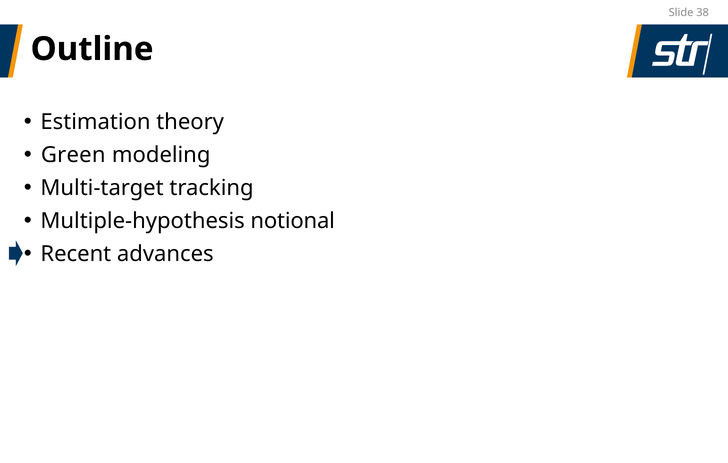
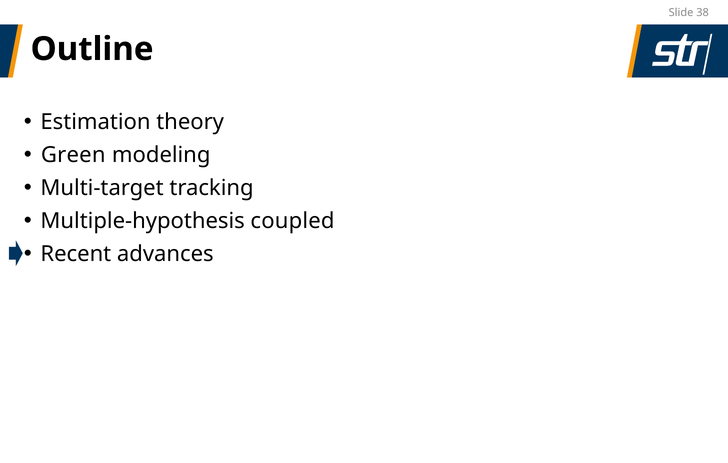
notional: notional -> coupled (293, 221)
